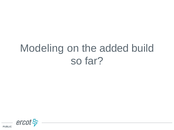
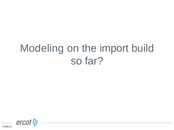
added: added -> import (114, 49)
